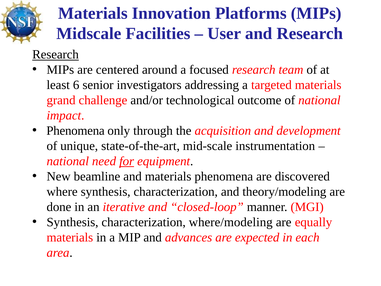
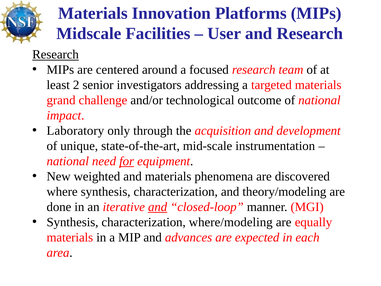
6: 6 -> 2 (76, 85)
Phenomena: Phenomena -> Laboratory (75, 131)
beamline: beamline -> weighted (97, 176)
and underline: none -> present (158, 207)
